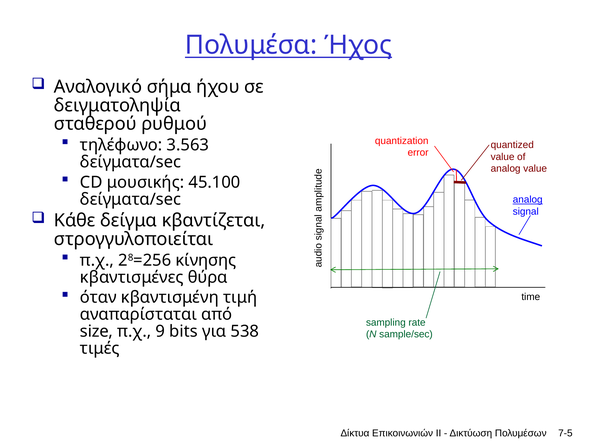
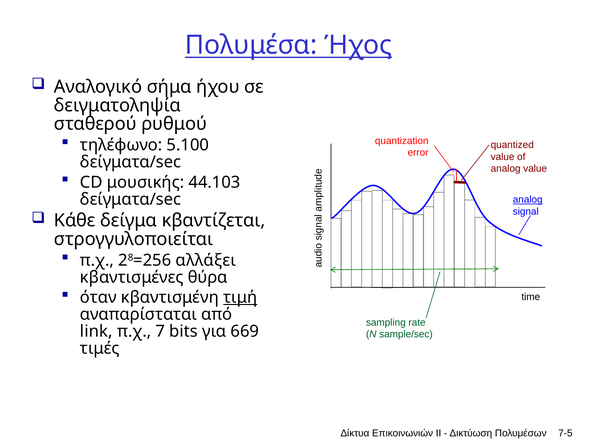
3.563: 3.563 -> 5.100 (188, 145)
45.100: 45.100 -> 44.103 (215, 182)
κίνησης: κίνησης -> αλλάξει (206, 260)
τιμή underline: none -> present (240, 297)
size: size -> link (96, 331)
9: 9 -> 7 (160, 331)
538: 538 -> 669 (245, 331)
